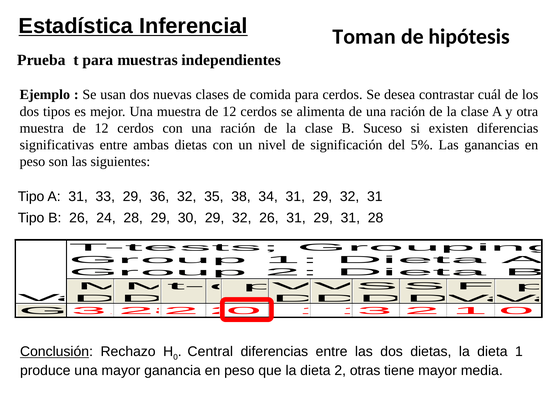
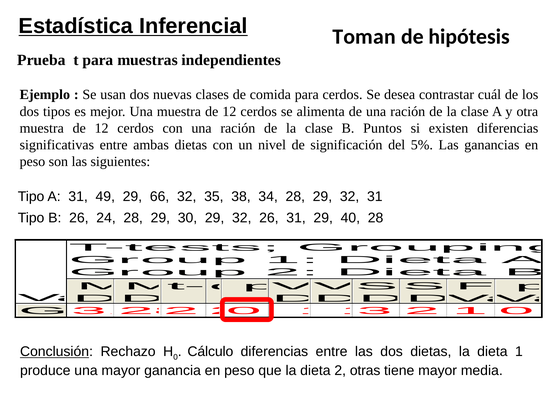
Suceso: Suceso -> Puntos (382, 128)
33: 33 -> 49 (105, 197)
36: 36 -> 66 (160, 197)
34 31: 31 -> 28 (295, 197)
29 31: 31 -> 40 (350, 218)
Central: Central -> Cálculo (210, 352)
